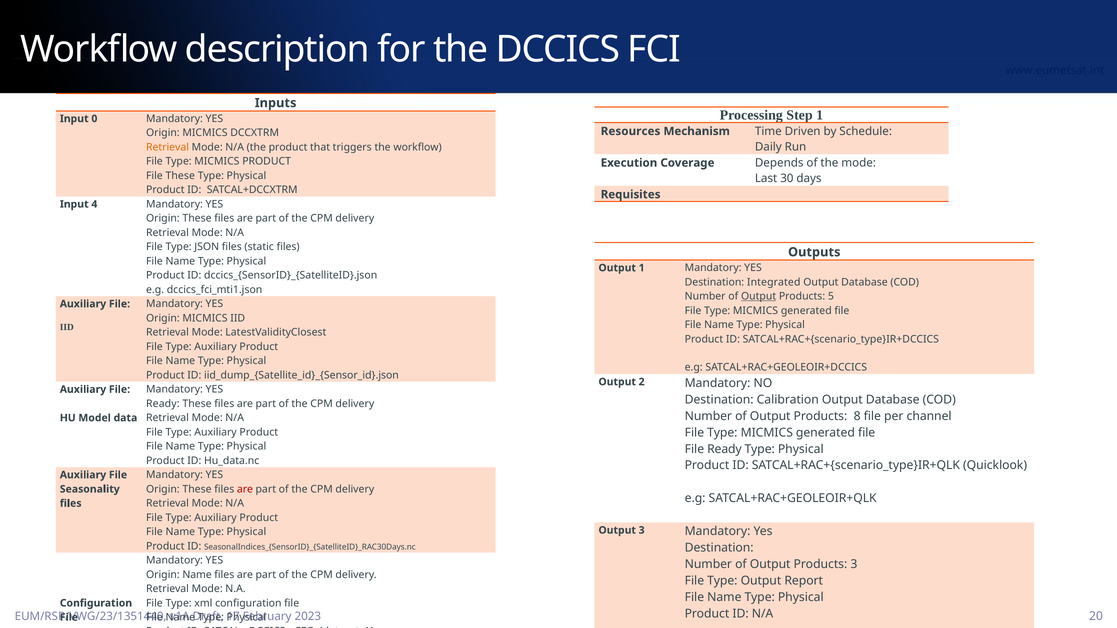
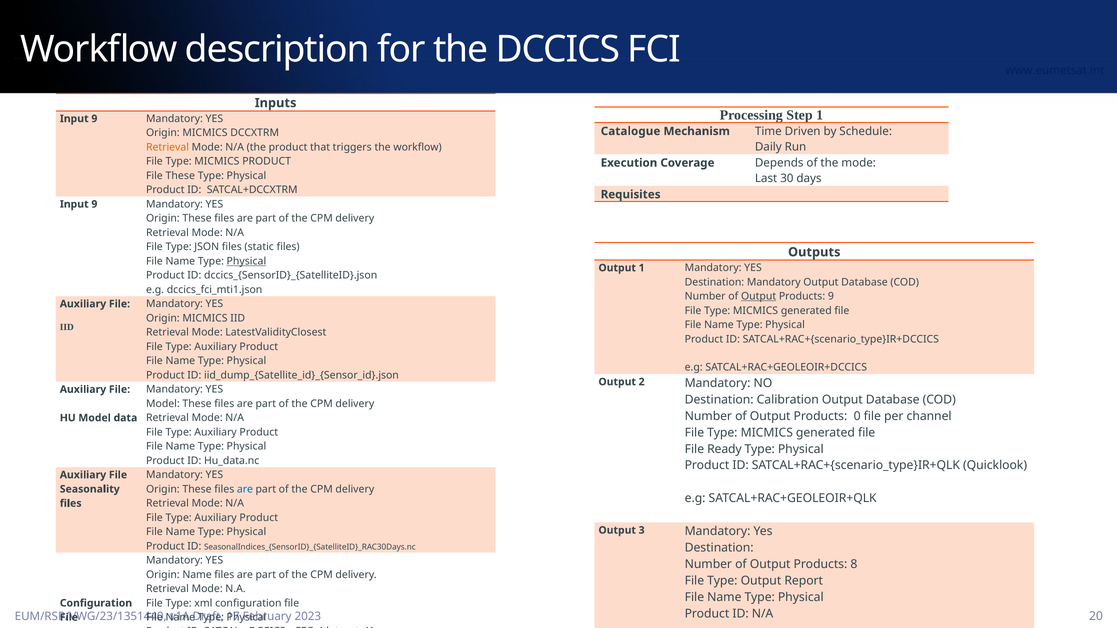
0: 0 -> 9 (94, 119)
Resources: Resources -> Catalogue (631, 131)
4: 4 -> 9 (94, 204)
Physical underline: none -> present (246, 261)
Destination Integrated: Integrated -> Mandatory (774, 282)
Products 5: 5 -> 9 (831, 296)
Ready: Ready -> Model (163, 404)
8: 8 -> 0 (857, 416)
are colour: red -> blue (245, 489)
Products 3: 3 -> 8 (854, 565)
